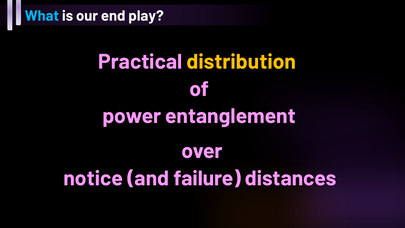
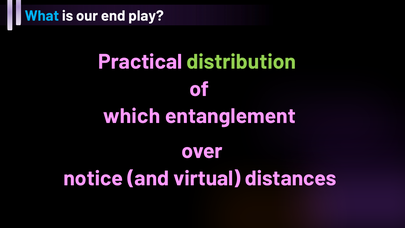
distribution colour: yellow -> light green (241, 62)
power: power -> which (132, 116)
failure: failure -> virtual (207, 178)
